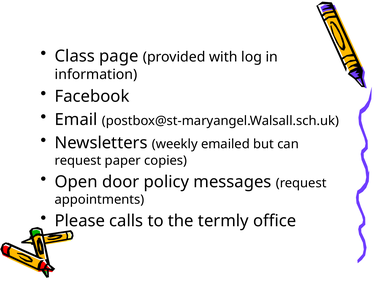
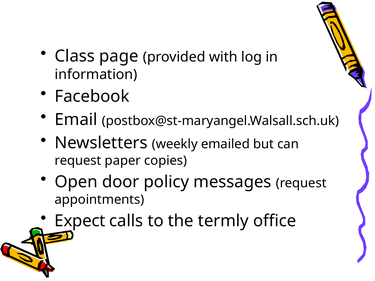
Please: Please -> Expect (80, 221)
